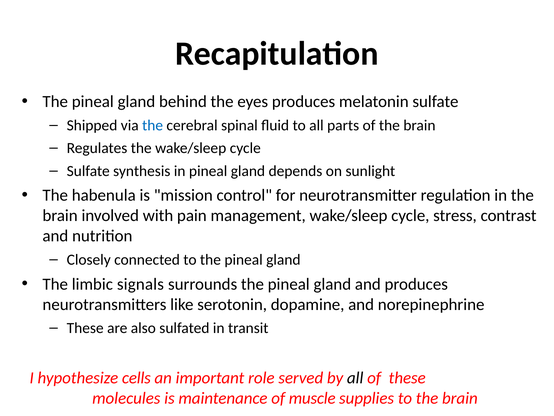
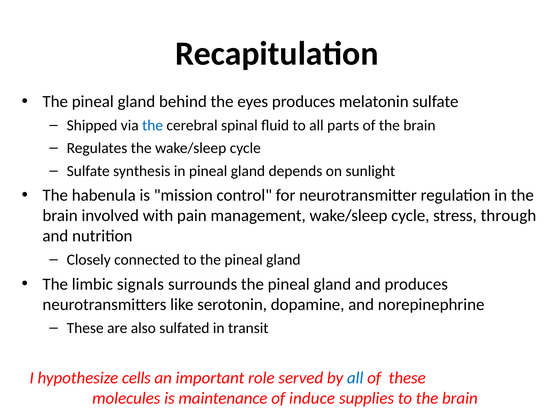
contrast: contrast -> through (508, 215)
all colour: black -> blue (355, 377)
muscle: muscle -> induce (312, 398)
